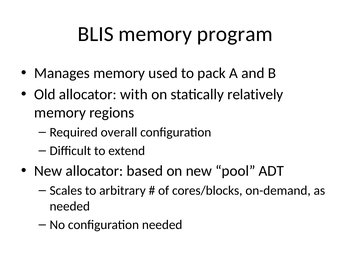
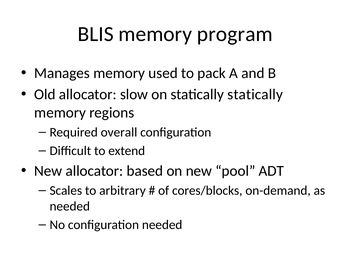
with: with -> slow (134, 95)
statically relatively: relatively -> statically (255, 95)
